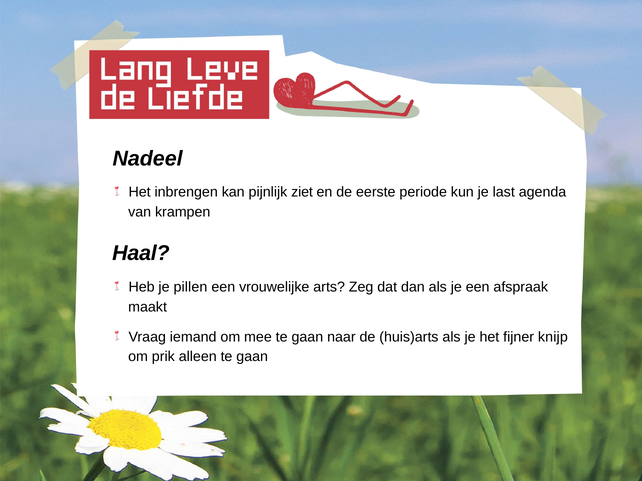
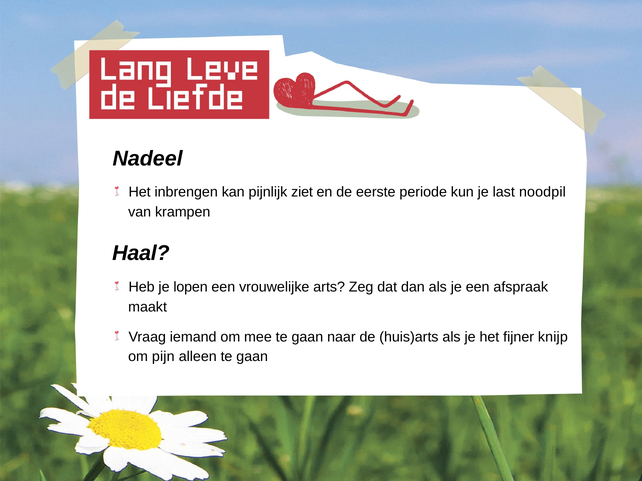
agenda: agenda -> noodpil (542, 192)
pillen: pillen -> lopen (191, 287)
prik: prik -> pijn (163, 357)
